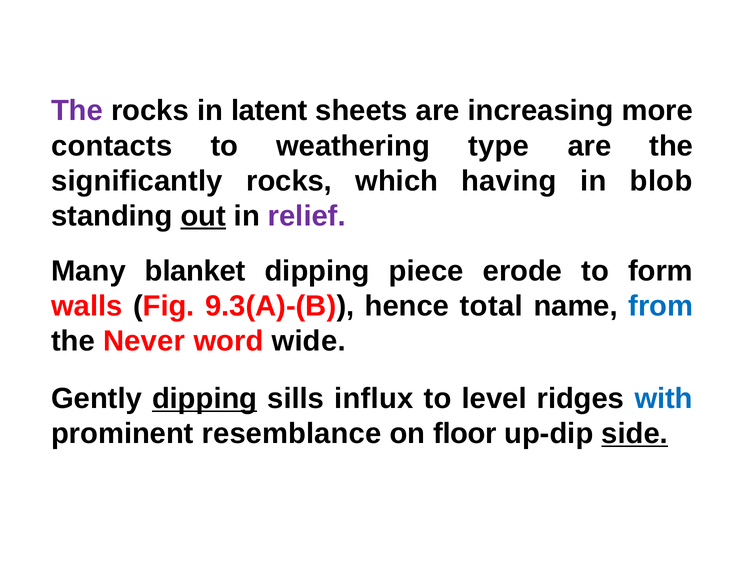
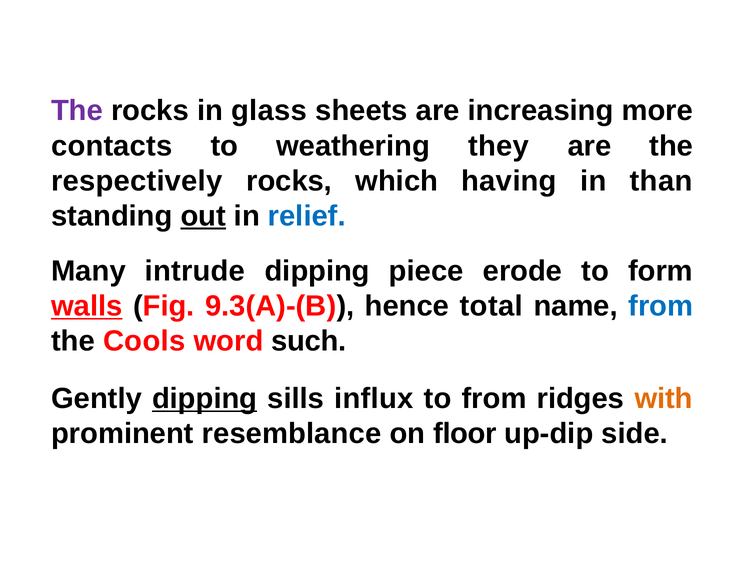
latent: latent -> glass (269, 111)
type: type -> they (499, 146)
significantly: significantly -> respectively (137, 181)
blob: blob -> than (661, 181)
relief colour: purple -> blue (307, 216)
blanket: blanket -> intrude (195, 271)
walls underline: none -> present (87, 306)
Never: Never -> Cools (144, 341)
wide: wide -> such (309, 341)
to level: level -> from (494, 399)
with colour: blue -> orange (664, 399)
side underline: present -> none (635, 434)
